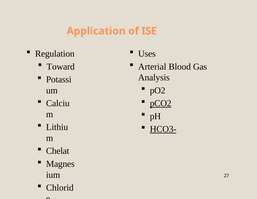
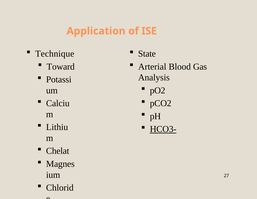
Regulation: Regulation -> Technique (55, 54)
Uses: Uses -> State (147, 54)
pCO2 underline: present -> none (161, 103)
